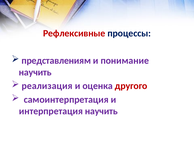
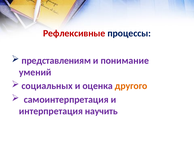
научить: научить -> умений (35, 72)
реализация: реализация -> социальных (47, 86)
другого colour: red -> orange (131, 86)
